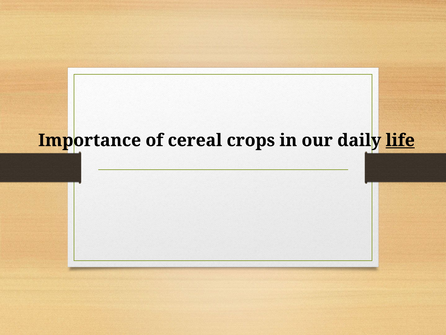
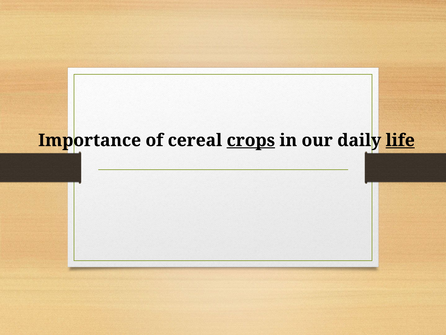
crops underline: none -> present (251, 140)
